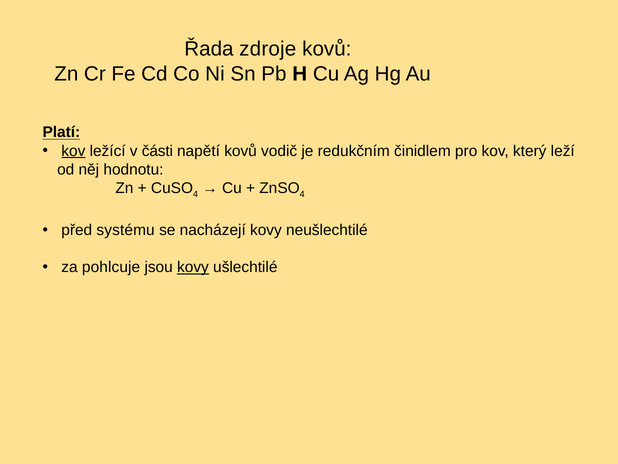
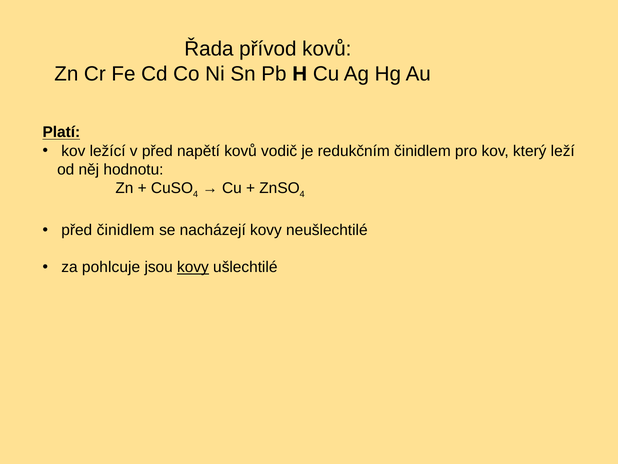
zdroje: zdroje -> přívod (268, 49)
kov underline: present -> none (73, 151)
v části: části -> před (157, 151)
před systému: systému -> činidlem (126, 230)
